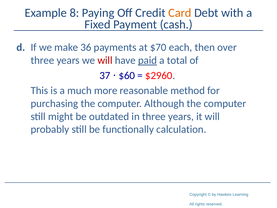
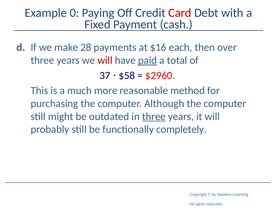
8: 8 -> 0 (74, 13)
Card colour: orange -> red (180, 13)
36: 36 -> 28 (86, 47)
$70: $70 -> $16 (158, 47)
$60: $60 -> $58 (127, 75)
three underline: none -> present (154, 116)
calculation: calculation -> completely (181, 129)
